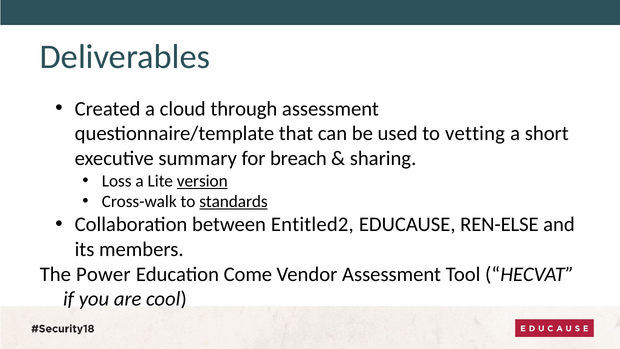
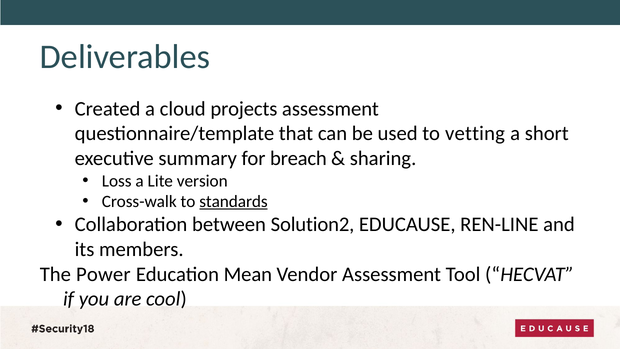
through: through -> projects (244, 109)
version underline: present -> none (202, 181)
Entitled2: Entitled2 -> Solution2 (313, 224)
REN-ELSE: REN-ELSE -> REN-LINE (499, 224)
Come: Come -> Mean (248, 274)
